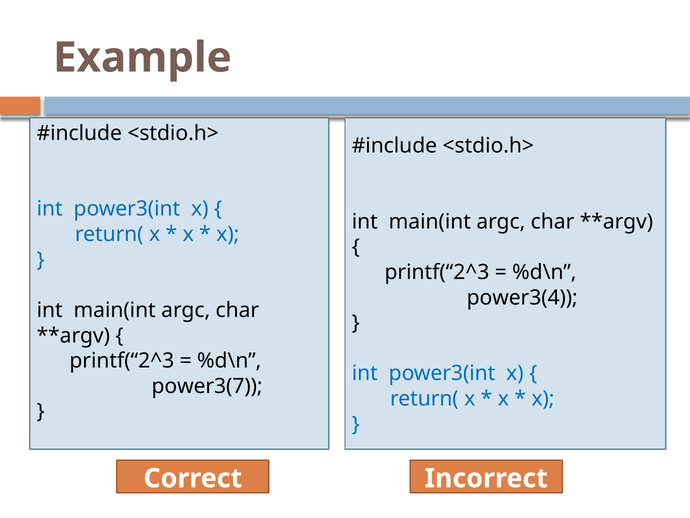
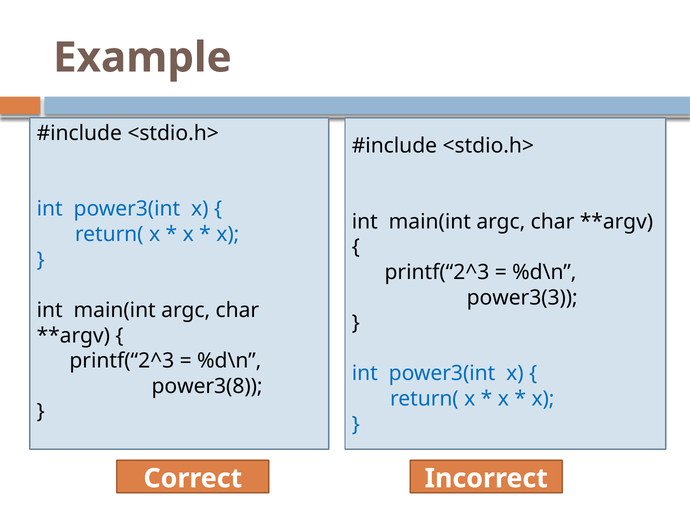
power3(4: power3(4 -> power3(3 (522, 297)
power3(7: power3(7 -> power3(8 (207, 386)
